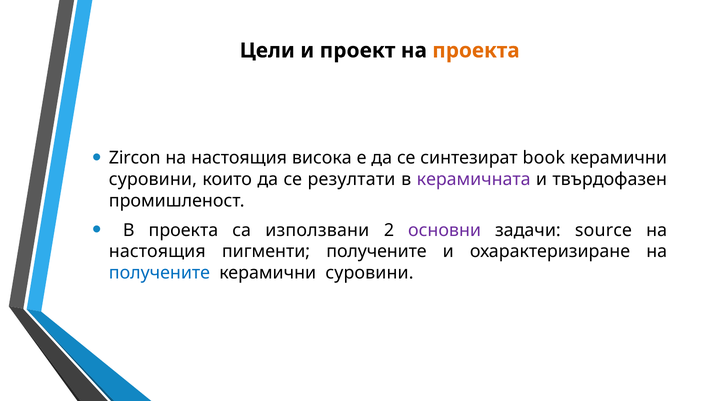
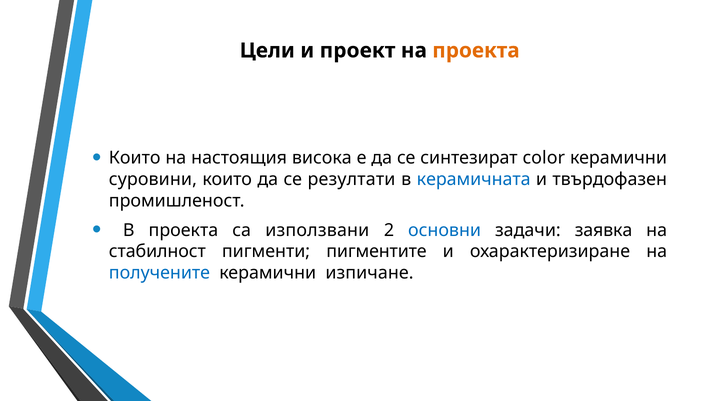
Zircon: Zircon -> Които (135, 158)
book: book -> color (544, 158)
керамичната colour: purple -> blue (474, 179)
основни colour: purple -> blue (445, 230)
sourcе: sourcе -> заявка (604, 230)
настоящия: настоящия -> стабилност (157, 252)
пигменти получените: получените -> пигментите (376, 252)
суровини: суровини -> изпичане (370, 273)
